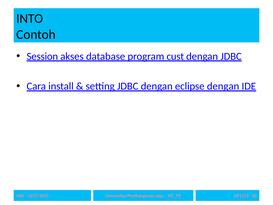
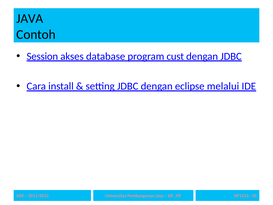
INTO: INTO -> JAVA (30, 18)
eclipse dengan: dengan -> melalui (223, 86)
